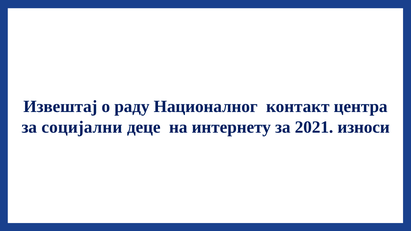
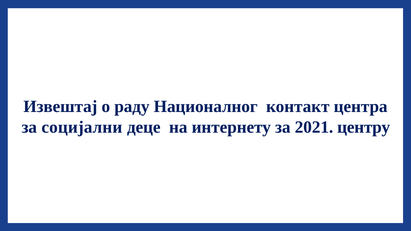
износи: износи -> центру (364, 127)
